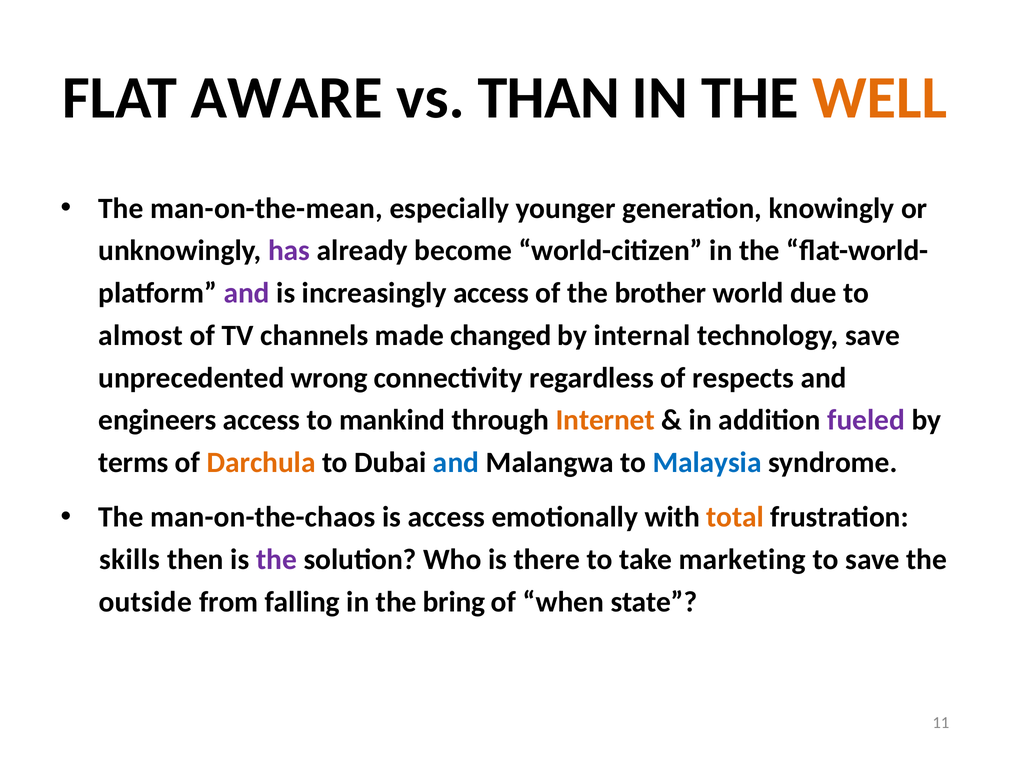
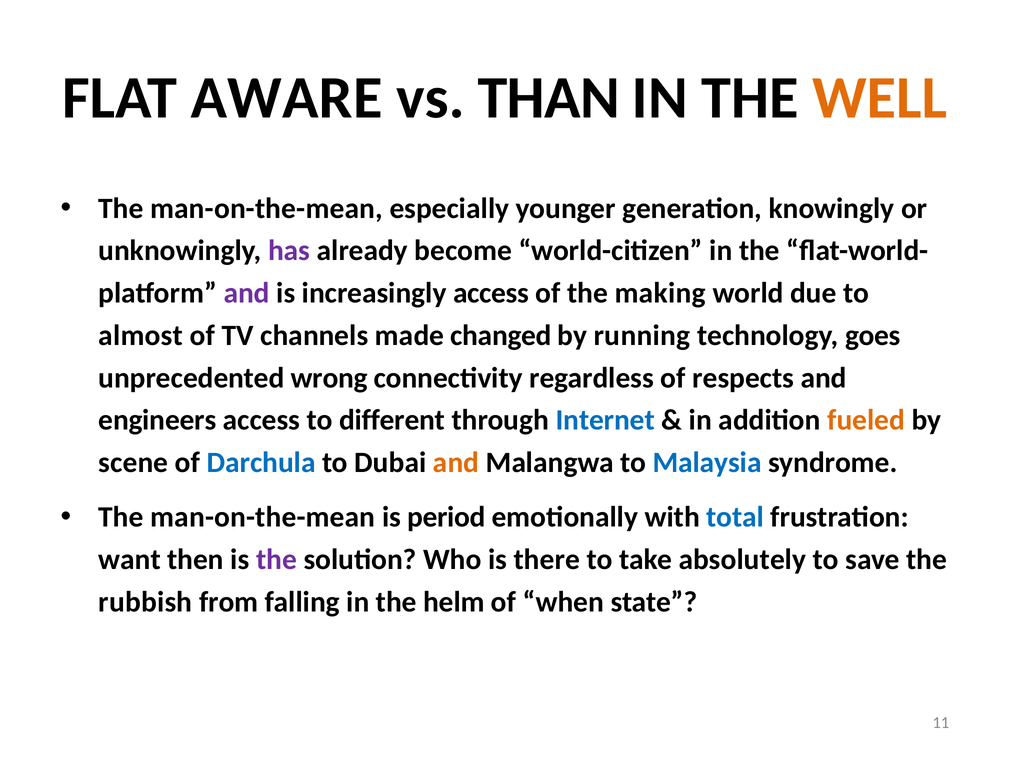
brother: brother -> making (660, 293)
internal: internal -> running (642, 336)
technology save: save -> goes (873, 336)
mankind: mankind -> different (392, 420)
Internet colour: orange -> blue (605, 420)
fueled colour: purple -> orange (866, 420)
terms: terms -> scene (133, 463)
Darchula colour: orange -> blue (261, 463)
and colour: blue -> orange (456, 463)
man-on-the-chaos: man-on-the-chaos -> man-on-the-mean (263, 518)
is access: access -> period (446, 518)
total colour: orange -> blue (735, 518)
skills: skills -> want (130, 560)
marketing: marketing -> absolutely (742, 560)
outside: outside -> rubbish (145, 602)
bring: bring -> helm (454, 602)
